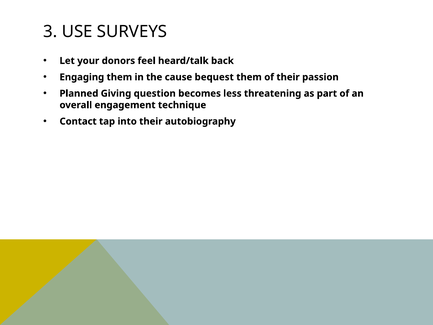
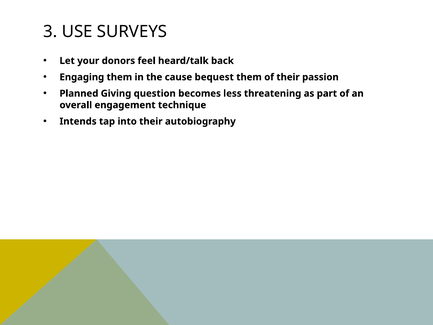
Contact: Contact -> Intends (78, 121)
